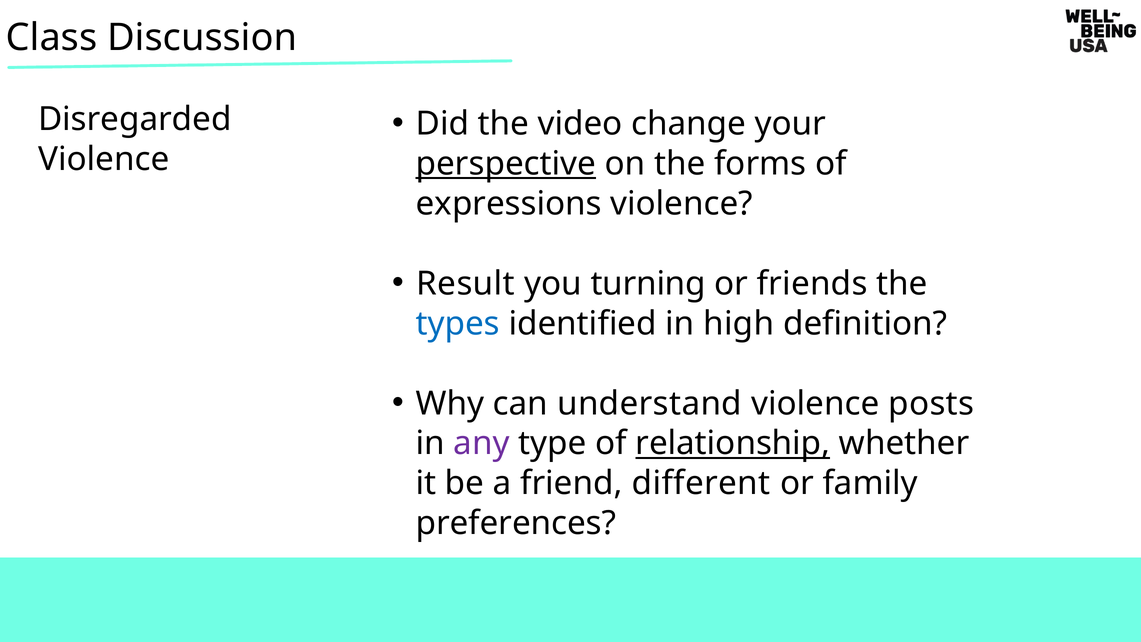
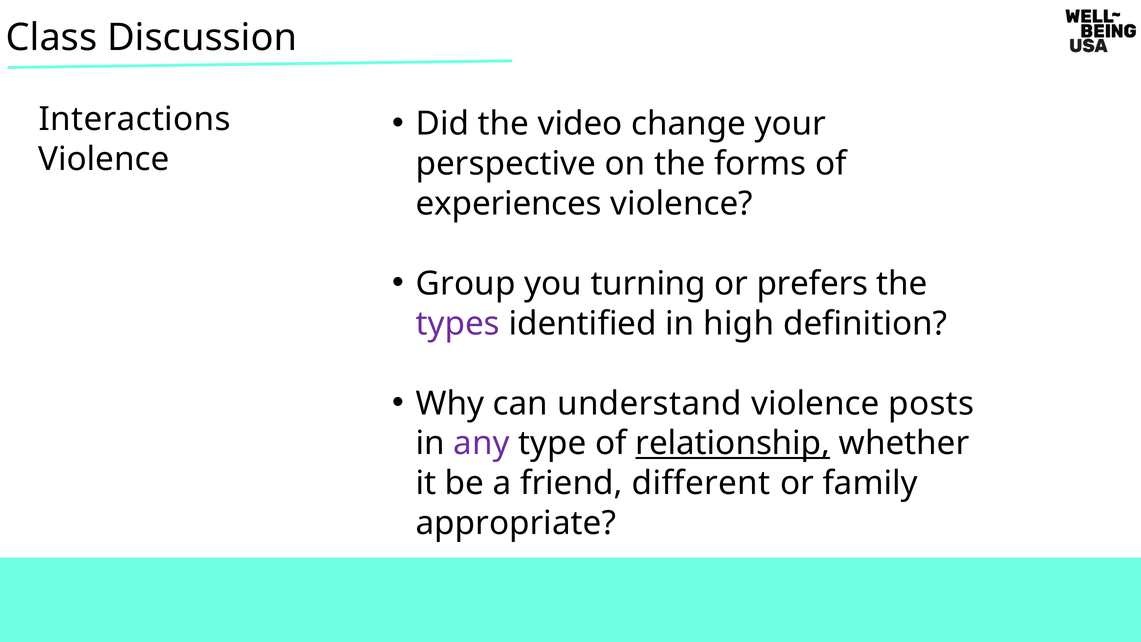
Disregarded: Disregarded -> Interactions (135, 119)
perspective underline: present -> none (506, 164)
expressions: expressions -> experiences (509, 204)
Result: Result -> Group (466, 284)
friends: friends -> prefers (812, 284)
types colour: blue -> purple (458, 324)
preferences: preferences -> appropriate (516, 523)
